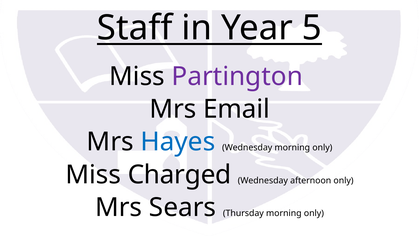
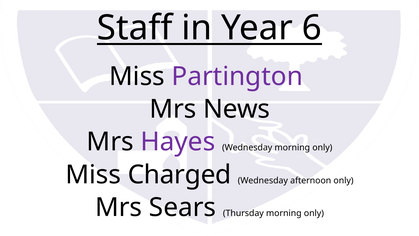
5: 5 -> 6 (312, 28)
Email: Email -> News (237, 109)
Hayes colour: blue -> purple (178, 142)
